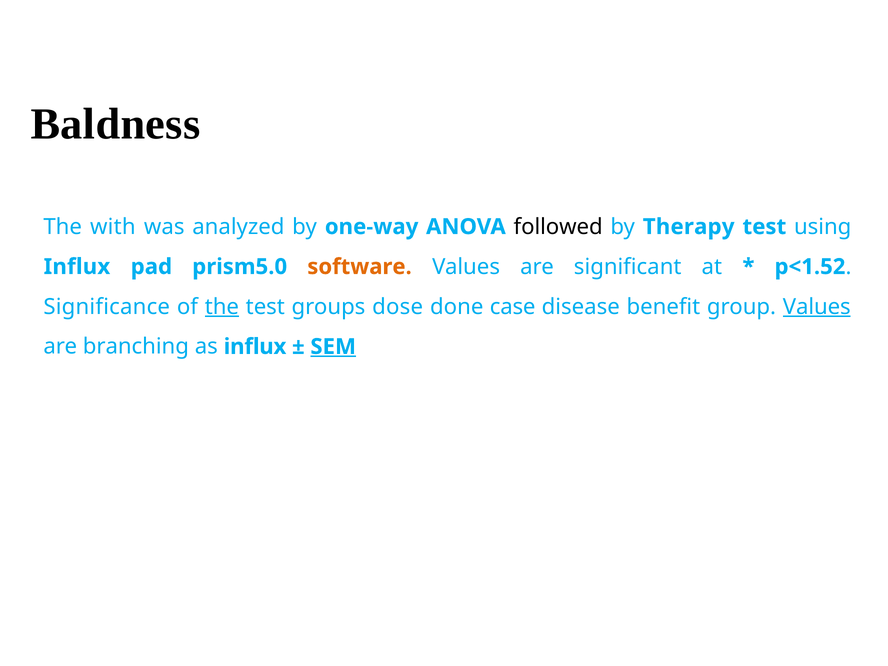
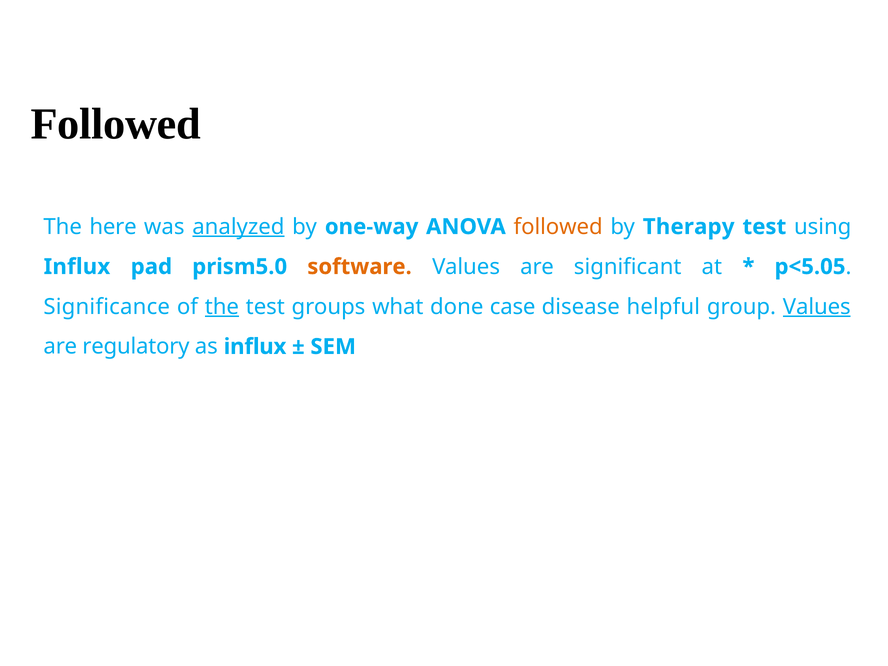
Baldness: Baldness -> Followed (116, 124)
with: with -> here (113, 227)
analyzed underline: none -> present (238, 227)
followed colour: black -> orange (558, 227)
p<1.52: p<1.52 -> p<5.05 (810, 267)
dose: dose -> what (398, 307)
benefit: benefit -> helpful (663, 307)
branching: branching -> regulatory (136, 347)
SEM underline: present -> none (333, 347)
